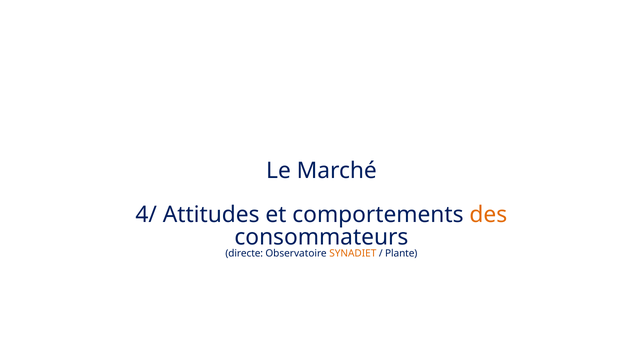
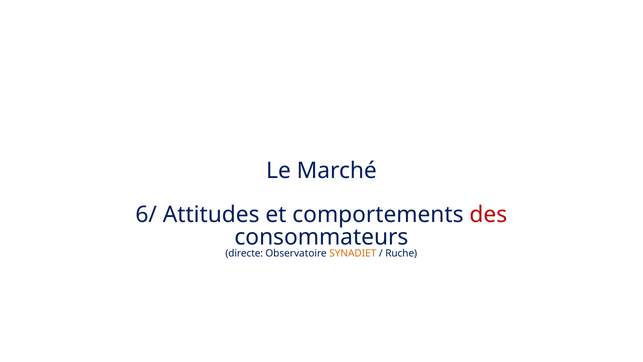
4/: 4/ -> 6/ (146, 215)
des colour: orange -> red (488, 215)
Plante: Plante -> Ruche (401, 253)
